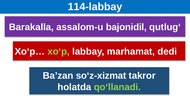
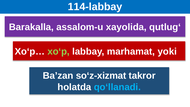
bajonidil: bajonidil -> xayolida (126, 27)
dedi: dedi -> yoki (167, 51)
qo‘llanadi colour: light green -> light blue (117, 87)
